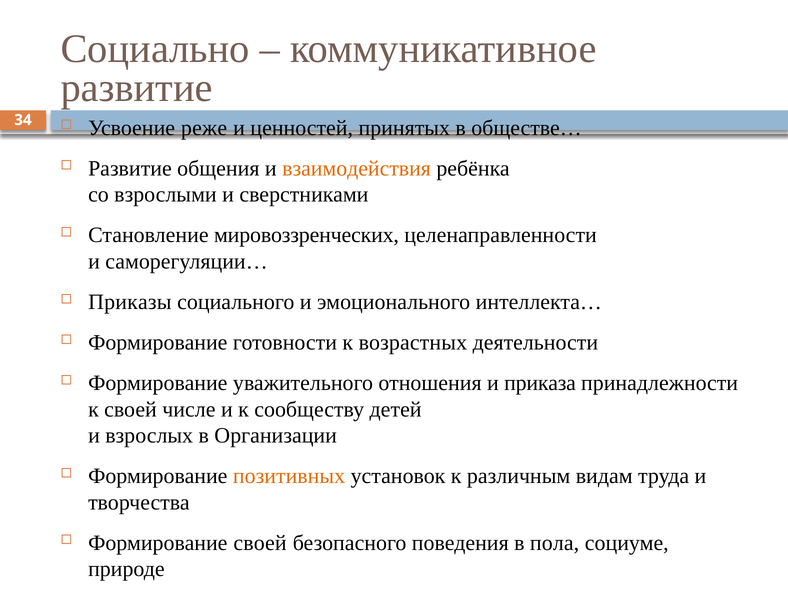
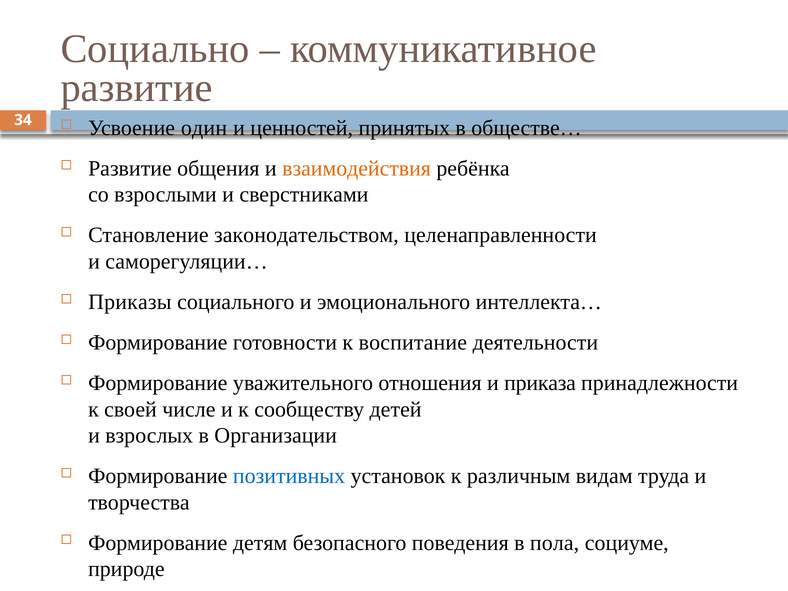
реже: реже -> один (204, 128)
мировоззренческих: мировоззренческих -> законодательством (306, 235)
возрастных: возрастных -> воспитание (413, 343)
позитивных colour: orange -> blue (289, 476)
Формирование своей: своей -> детям (260, 543)
